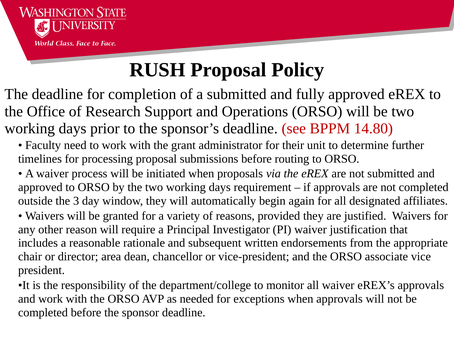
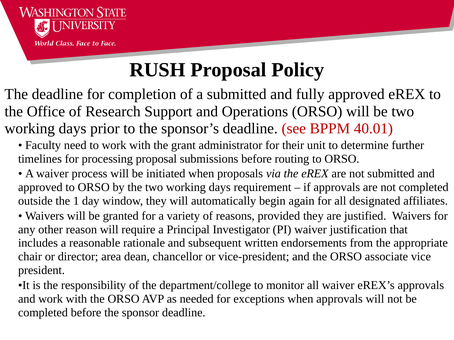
14.80: 14.80 -> 40.01 (373, 129)
3: 3 -> 1 (76, 201)
